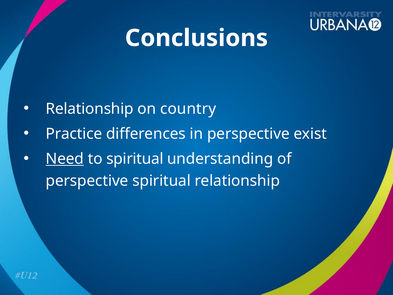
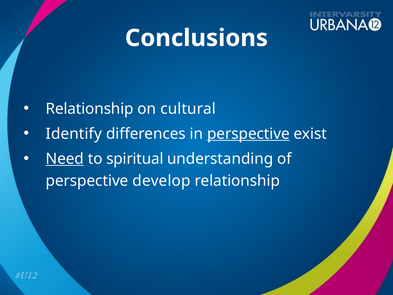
country: country -> cultural (188, 109)
Practice: Practice -> Identify (74, 134)
perspective underline: none -> present (248, 134)
perspective spiritual: spiritual -> develop (161, 181)
